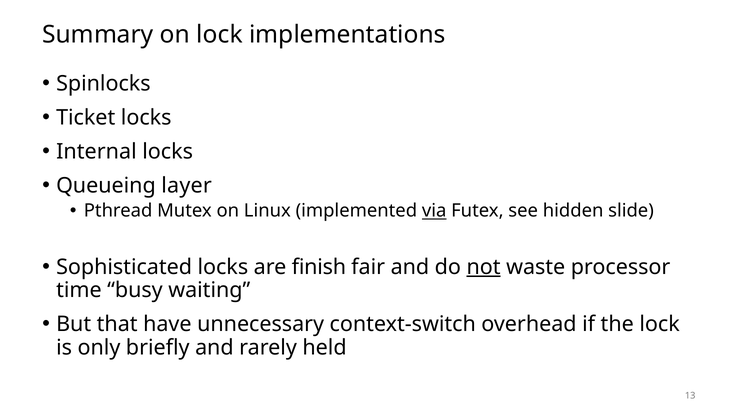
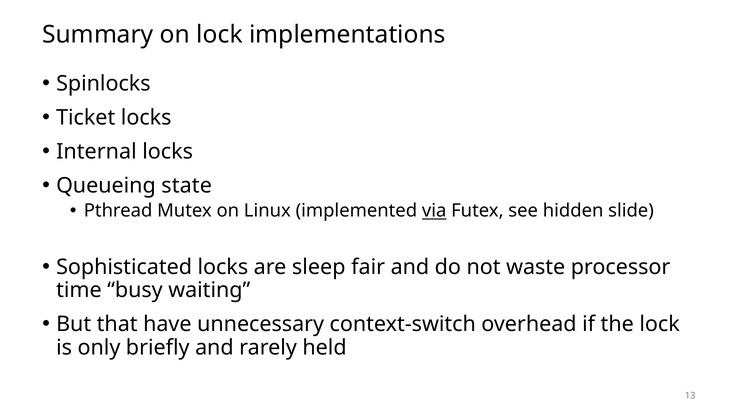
layer: layer -> state (187, 186)
finish: finish -> sleep (319, 267)
not underline: present -> none (484, 267)
